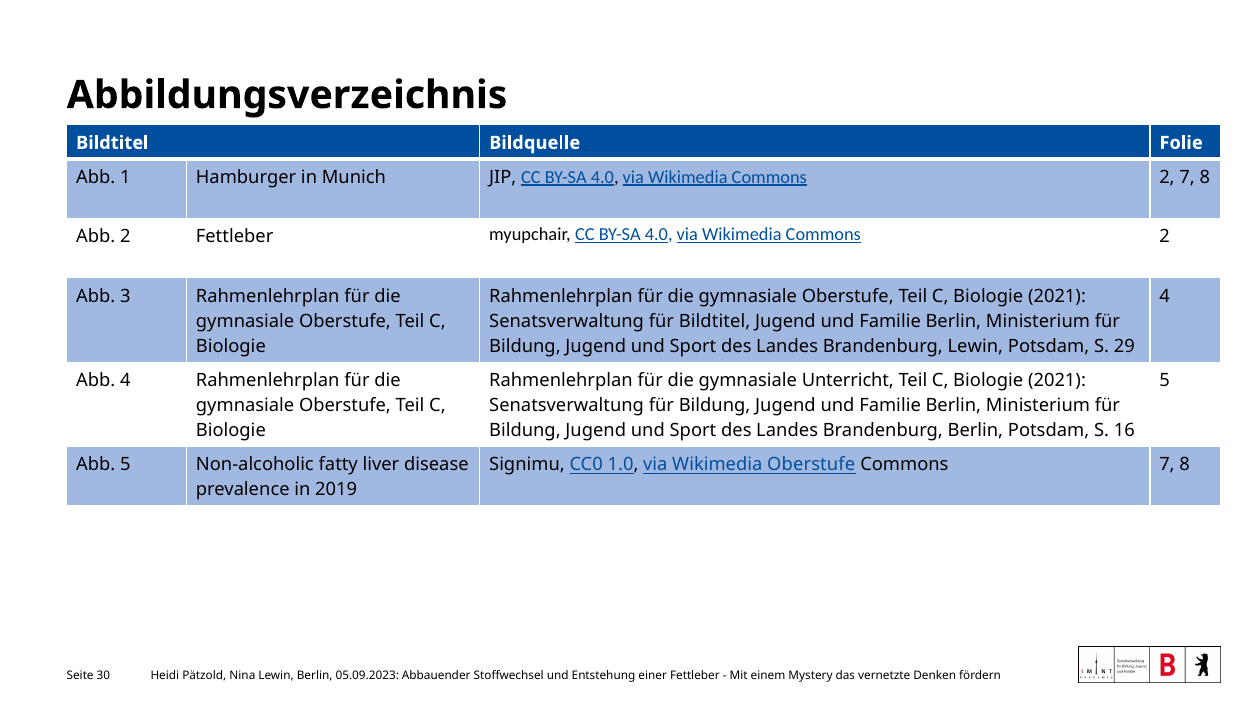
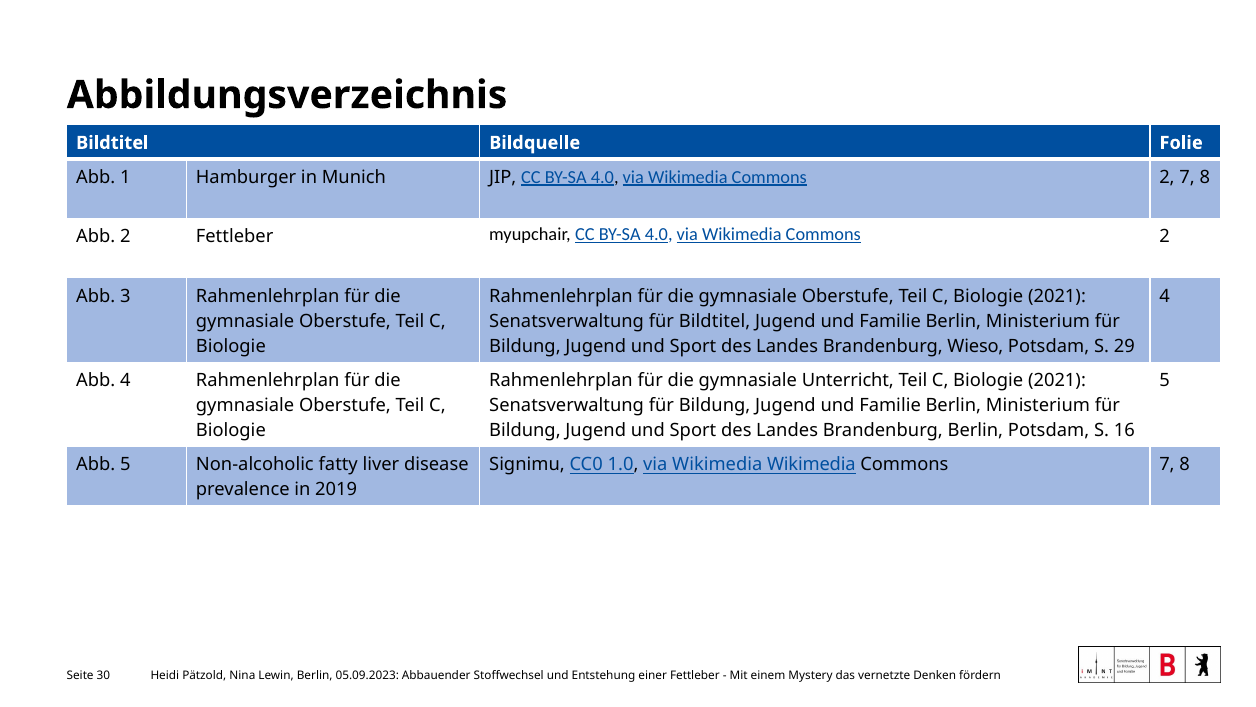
Brandenburg Lewin: Lewin -> Wieso (975, 346)
Wikimedia Oberstufe: Oberstufe -> Wikimedia (811, 465)
